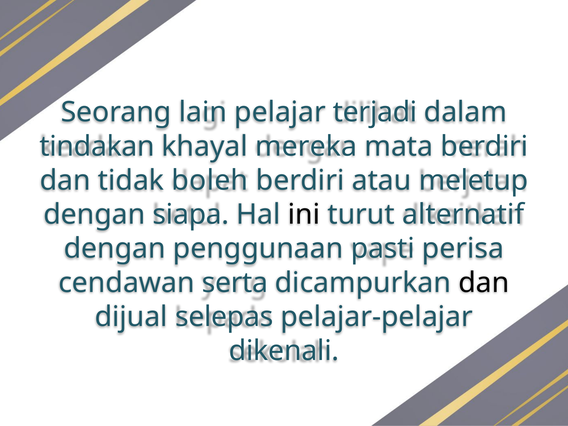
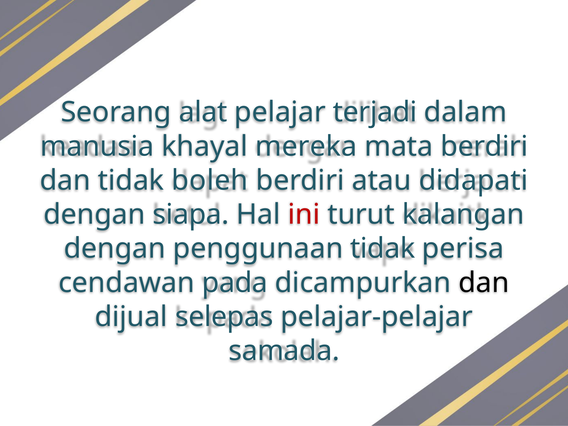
lain: lain -> alat (203, 112)
tindakan: tindakan -> manusia (97, 146)
meletup: meletup -> didapati (473, 180)
ini colour: black -> red (304, 214)
alternatif: alternatif -> kalangan (463, 214)
penggunaan pasti: pasti -> tidak (383, 249)
serta: serta -> pada (235, 283)
dikenali: dikenali -> samada (284, 351)
